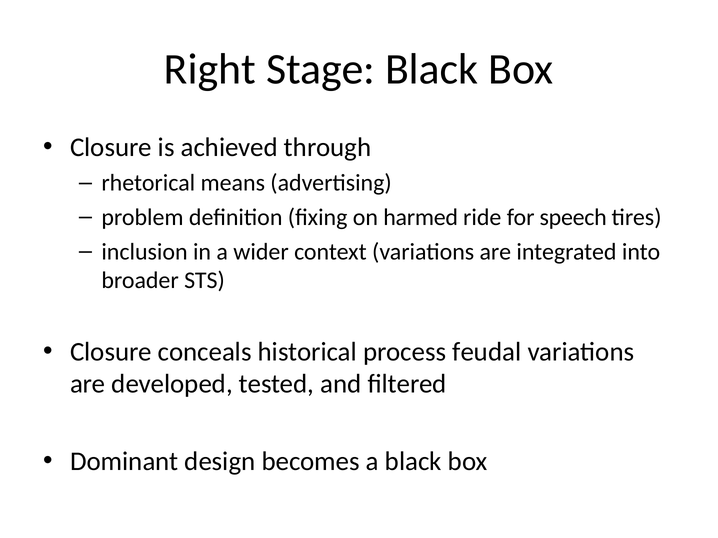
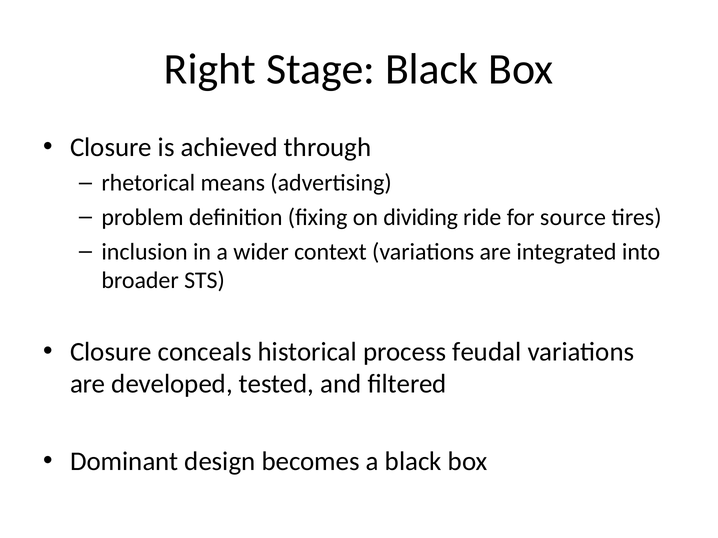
harmed: harmed -> dividing (421, 218)
speech: speech -> source (573, 218)
